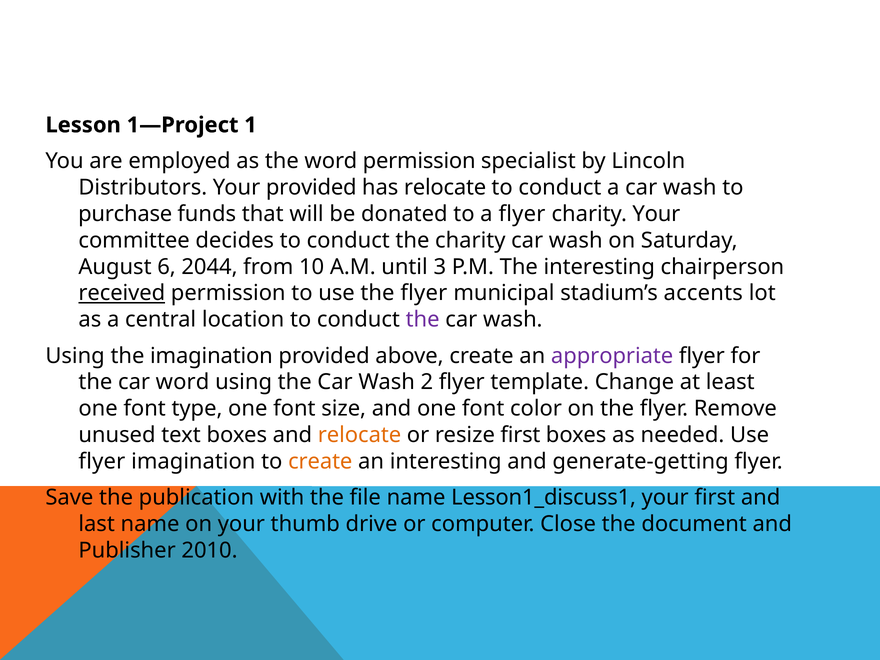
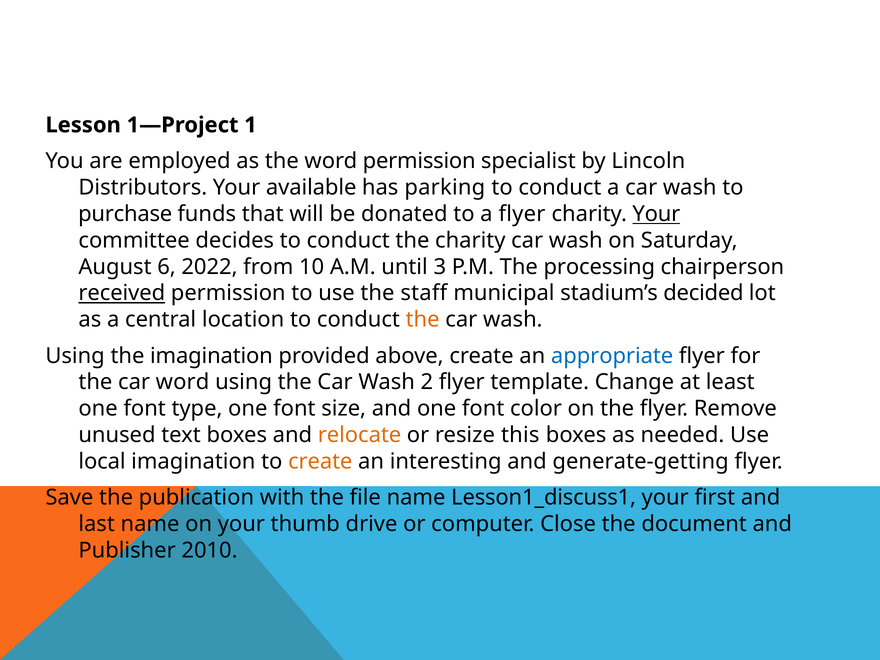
Your provided: provided -> available (311, 188)
has relocate: relocate -> parking (445, 188)
Your underline: none -> present (656, 214)
2044: 2044 -> 2022 (210, 267)
The interesting: interesting -> processing (599, 267)
use the flyer: flyer -> staff (424, 293)
accents: accents -> decided (703, 293)
the colour: purple -> orange (423, 320)
appropriate colour: purple -> blue (612, 356)
resize first: first -> this (520, 435)
flyer: flyer -> local (102, 461)
